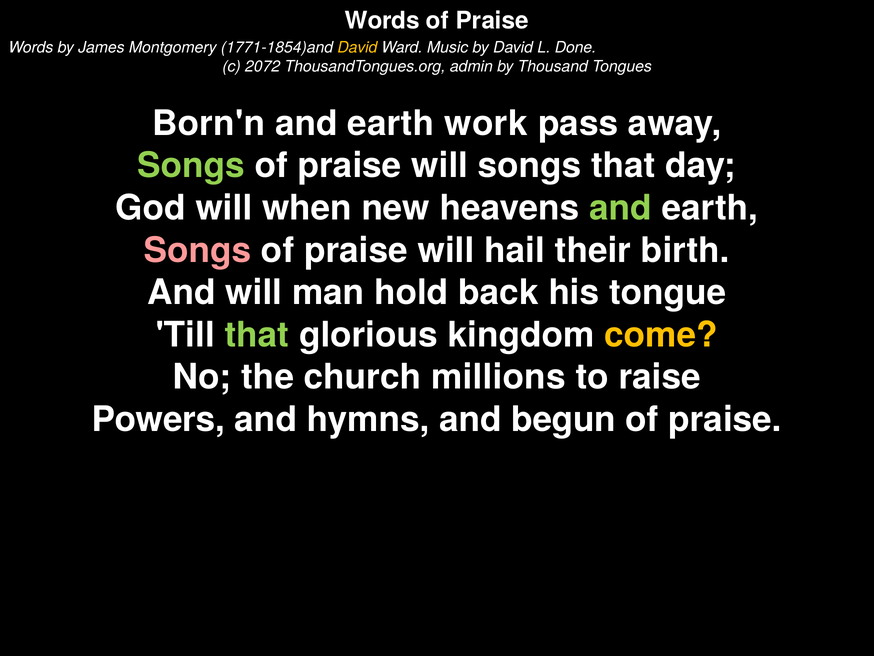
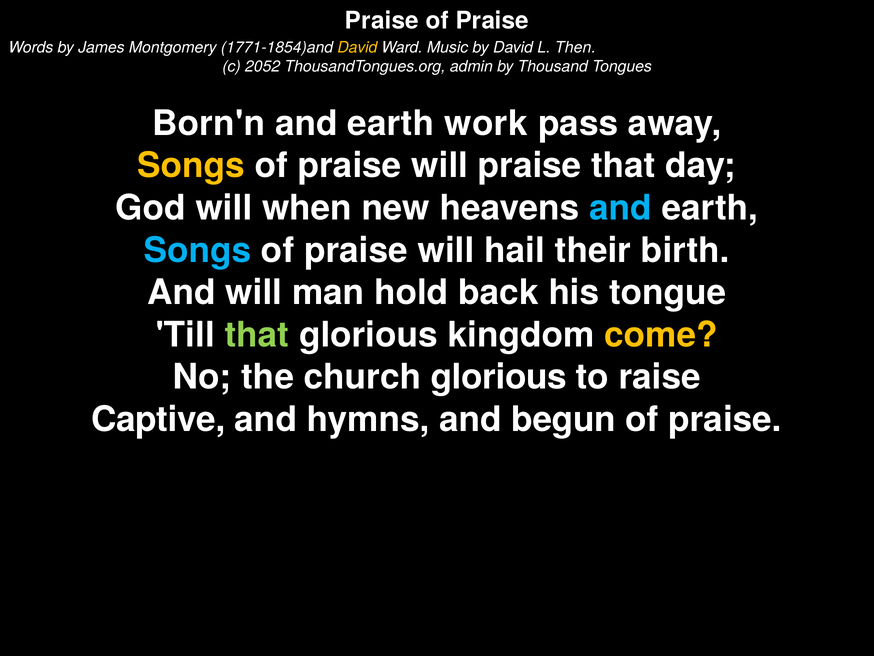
Words: Words -> Praise (382, 21)
Done: Done -> Then (575, 48)
2072: 2072 -> 2052 (263, 67)
Songs colour: light green -> yellow (191, 166)
will songs: songs -> praise (530, 166)
and colour: light green -> light blue (621, 208)
Songs colour: pink -> light blue (197, 250)
church millions: millions -> glorious (499, 377)
Powers: Powers -> Captive (158, 419)
